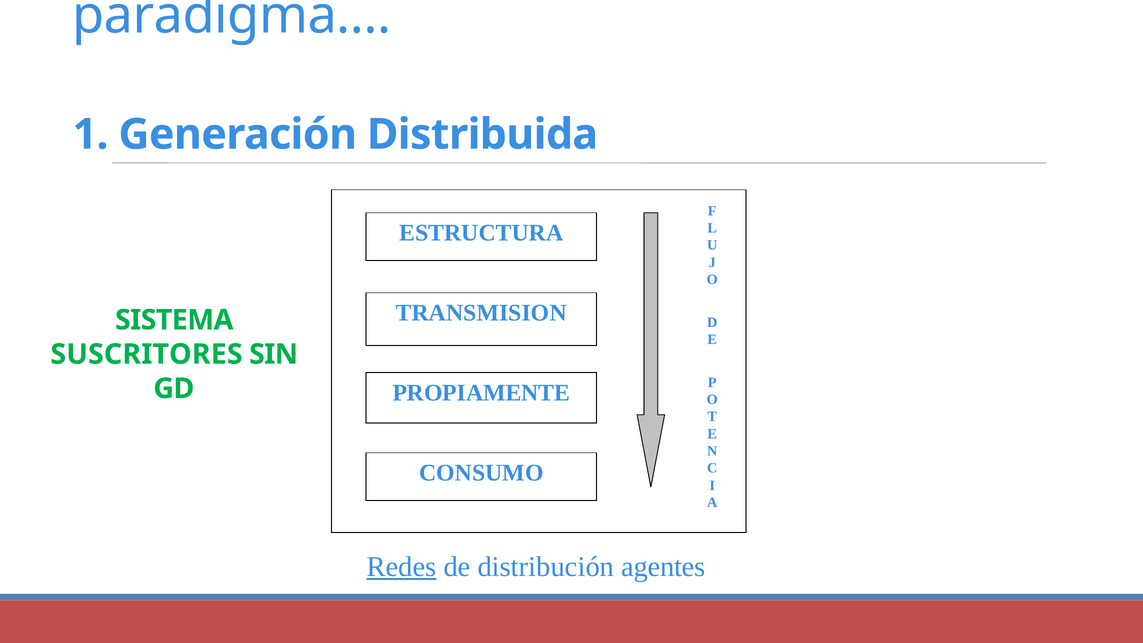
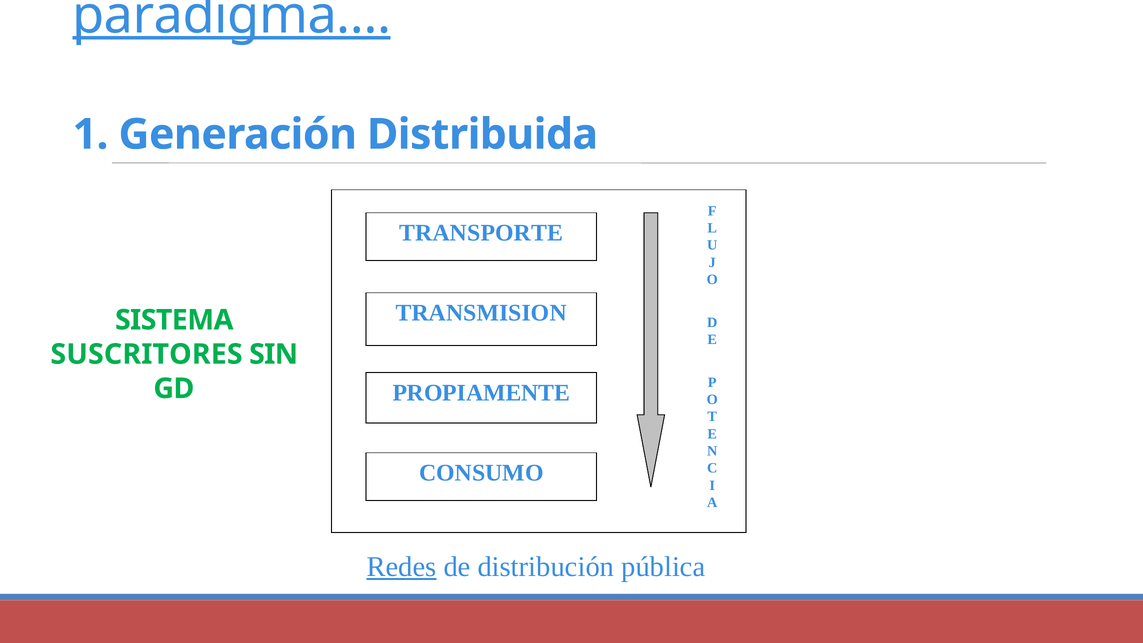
paradigma… underline: none -> present (232, 15)
ESTRUCTURA: ESTRUCTURA -> TRANSPORTE (481, 233)
agentes: agentes -> pública (663, 567)
